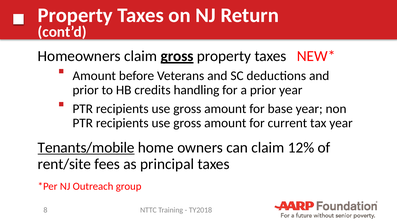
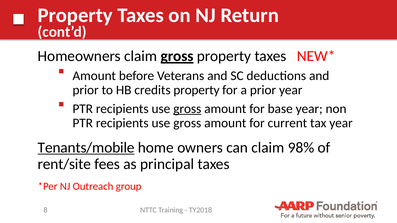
credits handling: handling -> property (196, 90)
gross underline: none -> present (187, 109)
12%: 12% -> 98% (301, 148)
